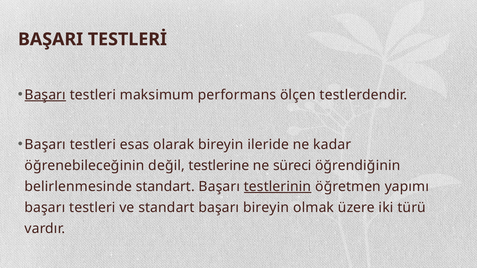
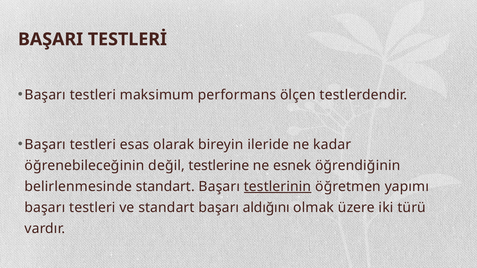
Başarı underline: present -> none (45, 95)
süreci: süreci -> esnek (292, 166)
başarı bireyin: bireyin -> aldığını (266, 208)
